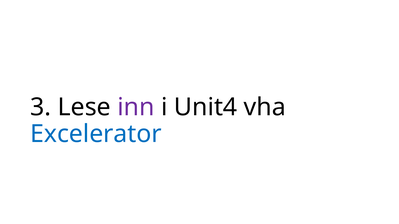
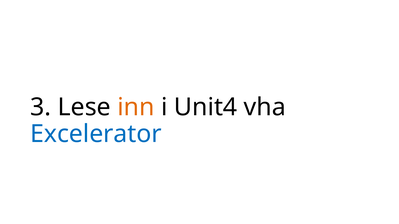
inn colour: purple -> orange (136, 107)
